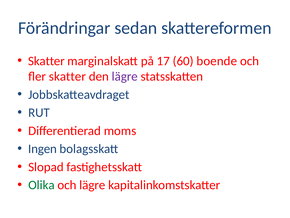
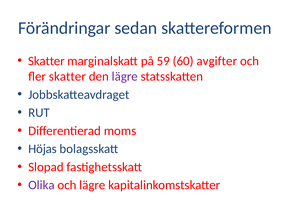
17: 17 -> 59 (163, 61)
boende: boende -> avgifter (217, 61)
Ingen: Ingen -> Höjas (43, 149)
Olika colour: green -> purple (41, 185)
